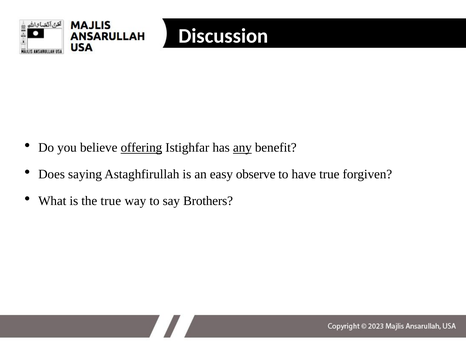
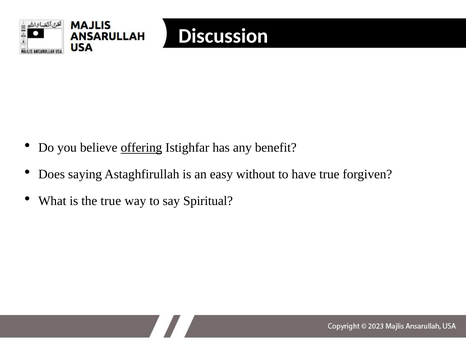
any underline: present -> none (242, 147)
observe: observe -> without (256, 174)
Brothers: Brothers -> Spiritual (208, 201)
